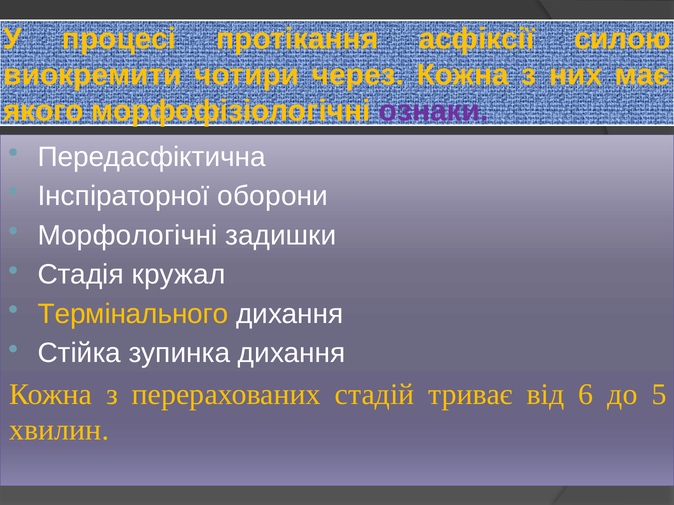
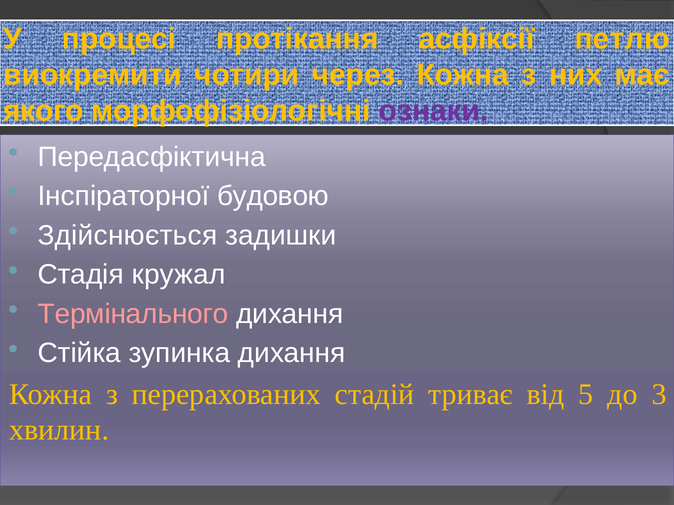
силою: силою -> петлю (622, 39)
оборони: оборони -> будовою (273, 196)
Морфологічні: Морфологічні -> Здійснюється (127, 236)
Термінального colour: yellow -> pink (133, 314)
6: 6 -> 5 (586, 395)
5: 5 -> 3 (659, 395)
